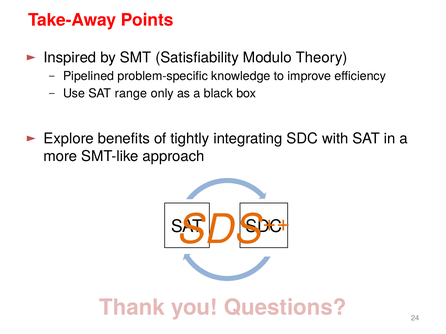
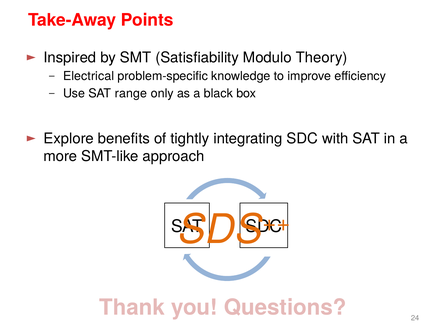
Pipelined: Pipelined -> Electrical (89, 76)
